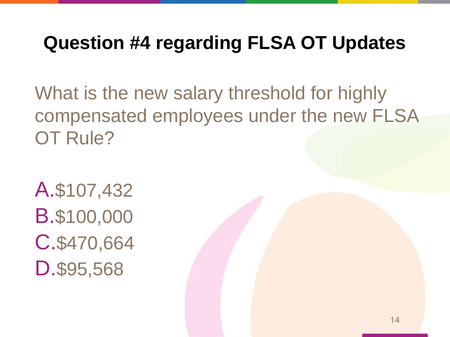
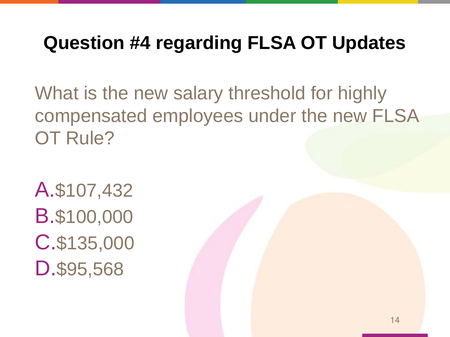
$470,664: $470,664 -> $135,000 (95, 244)
